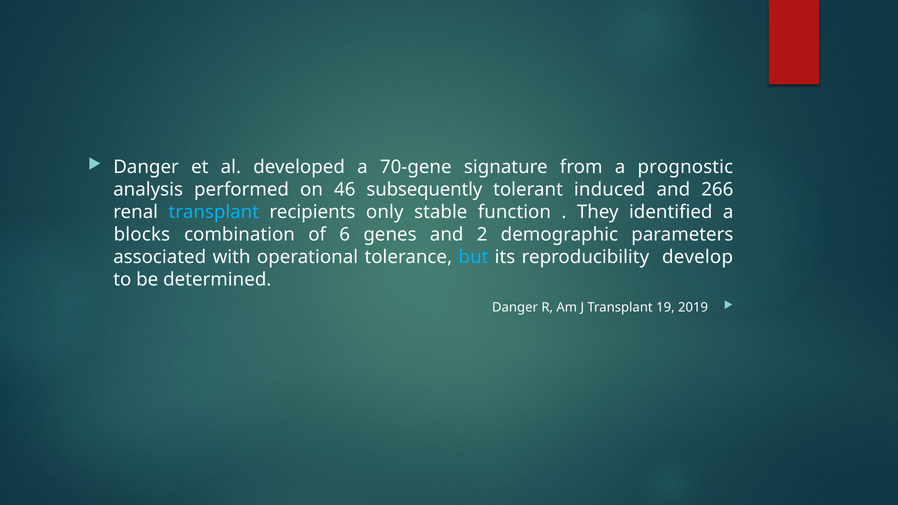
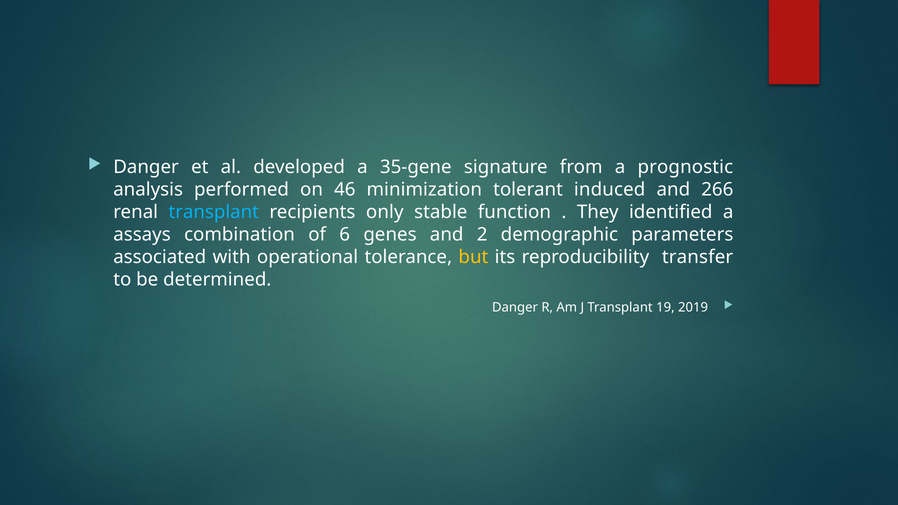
70-gene: 70-gene -> 35-gene (416, 167)
subsequently: subsequently -> minimization (424, 190)
blocks: blocks -> assays (142, 235)
but colour: light blue -> yellow (473, 257)
develop: develop -> transfer (698, 257)
